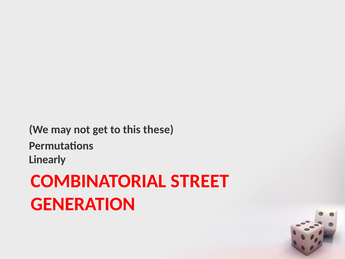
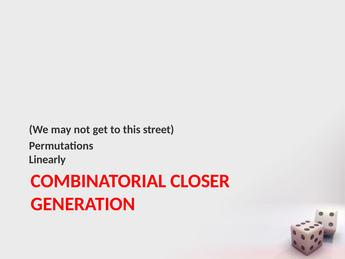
these: these -> street (159, 130)
STREET: STREET -> CLOSER (200, 181)
